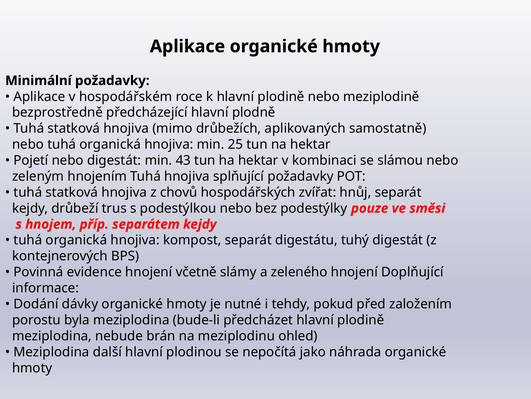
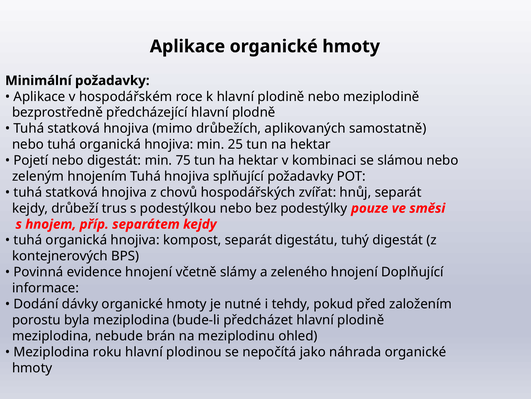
43: 43 -> 75 (183, 160)
další: další -> roku (107, 351)
